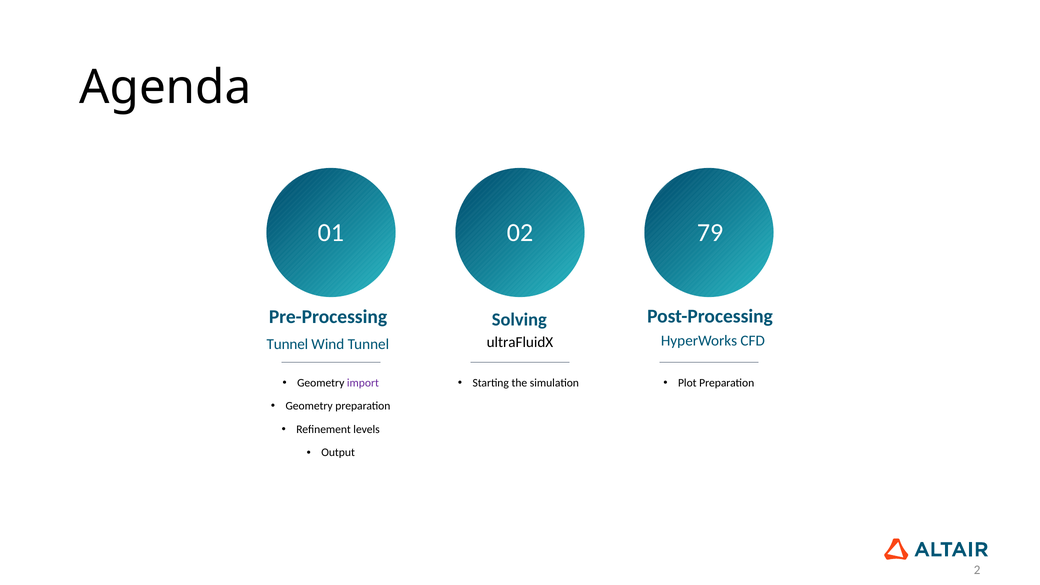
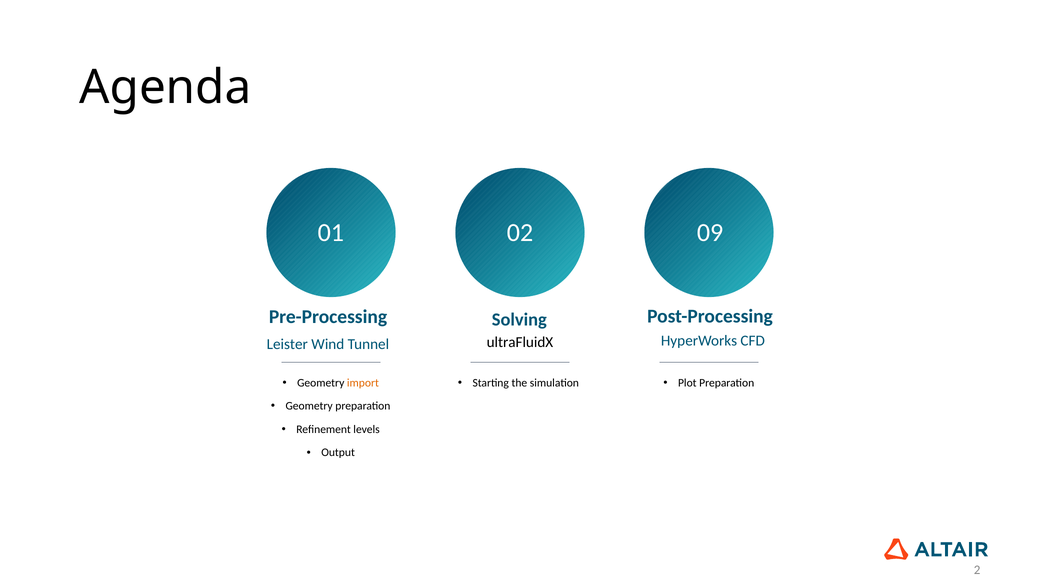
79: 79 -> 09 (710, 233)
Tunnel: Tunnel -> Leister (287, 344)
import colour: purple -> orange (363, 383)
